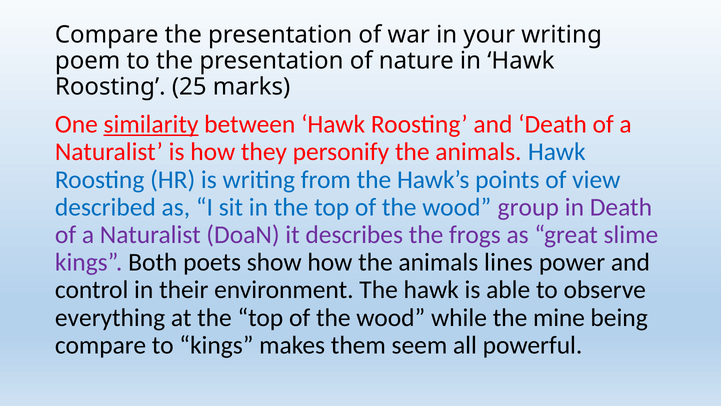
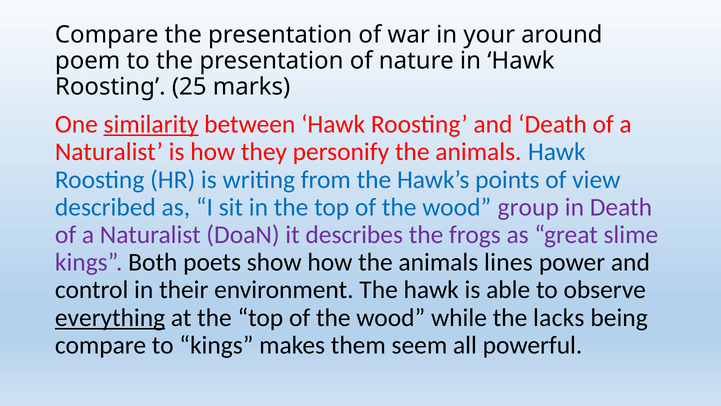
your writing: writing -> around (562, 35)
everything underline: none -> present (110, 317)
mine: mine -> lacks (559, 317)
